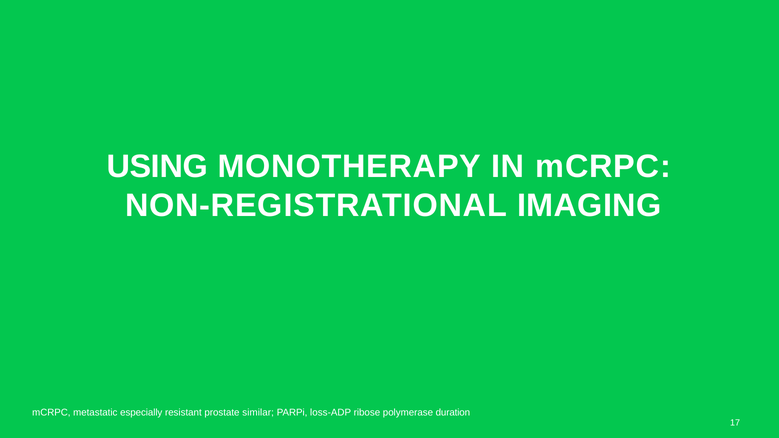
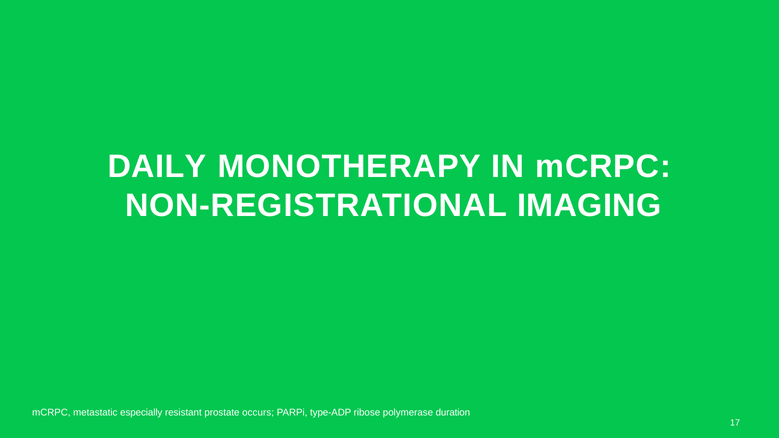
USING: USING -> DAILY (157, 167)
similar: similar -> occurs (258, 412)
loss-ADP: loss-ADP -> type-ADP (331, 412)
